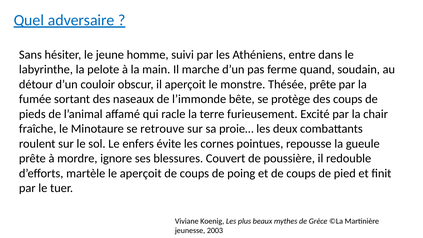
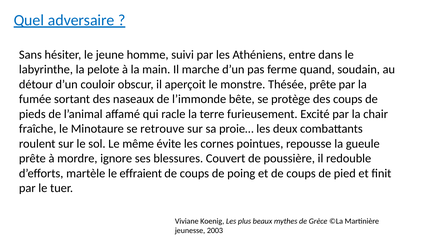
enfers: enfers -> même (138, 144)
le aperçoit: aperçoit -> effraient (141, 173)
